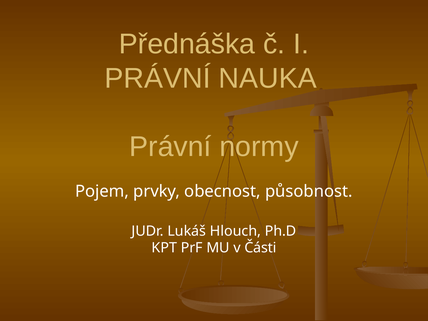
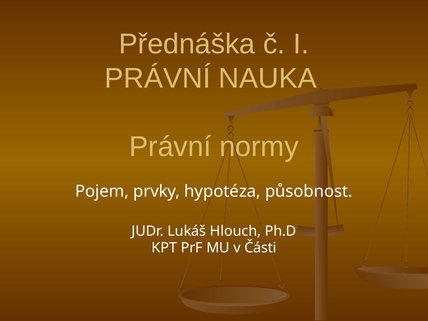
obecnost: obecnost -> hypotéza (222, 191)
